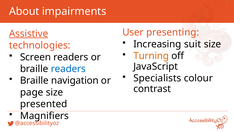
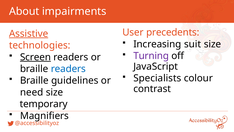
presenting: presenting -> precedents (173, 32)
Turning colour: orange -> purple (151, 56)
Screen underline: none -> present (35, 57)
navigation: navigation -> guidelines (75, 80)
page: page -> need (32, 92)
presented: presented -> temporary (44, 104)
